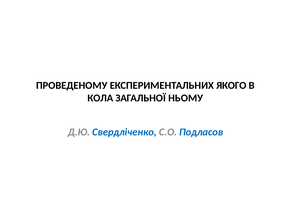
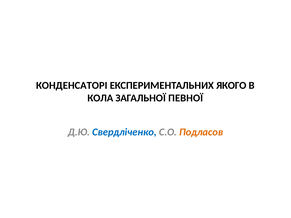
ПРОВЕДЕНОМУ: ПРОВЕДЕНОМУ -> КОНДЕНСАТОРІ (72, 86)
НЬОМУ: НЬОМУ -> ПЕВНОЇ (186, 98)
Подласов colour: blue -> orange (201, 132)
